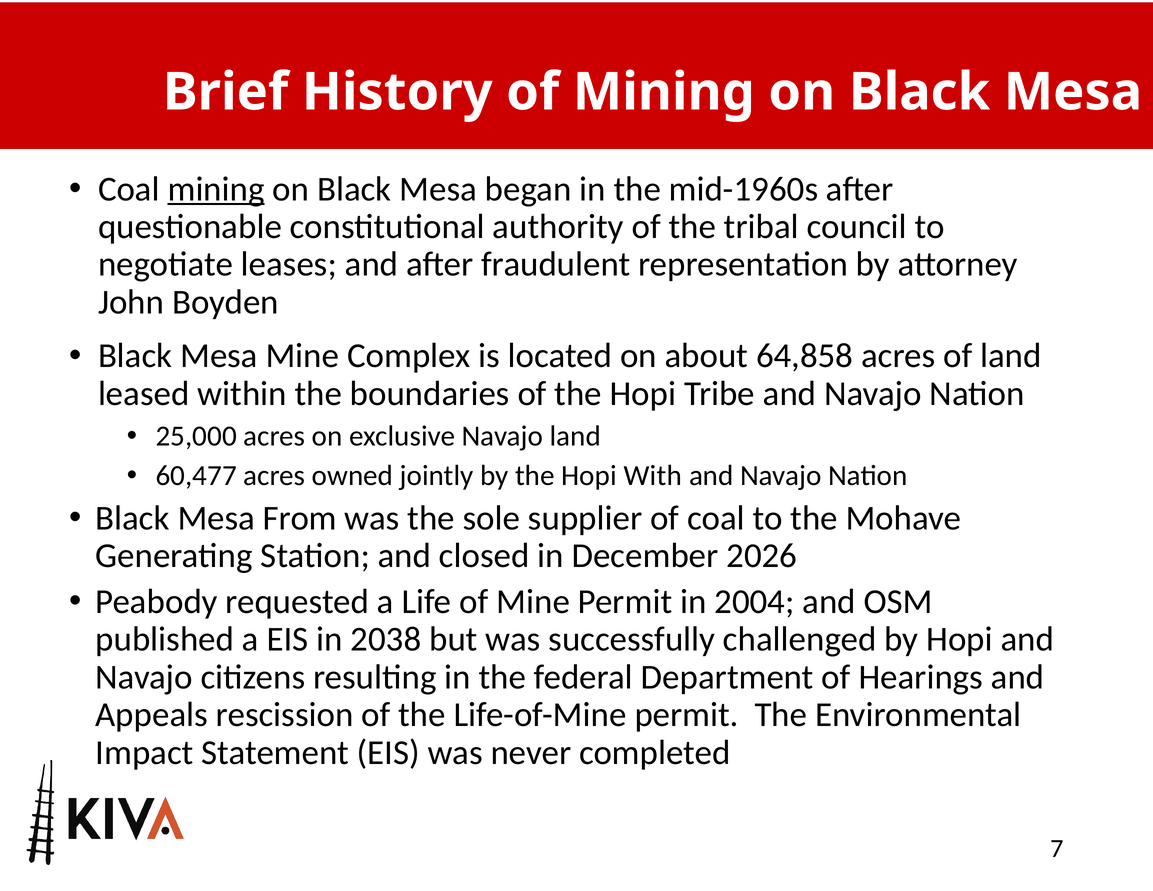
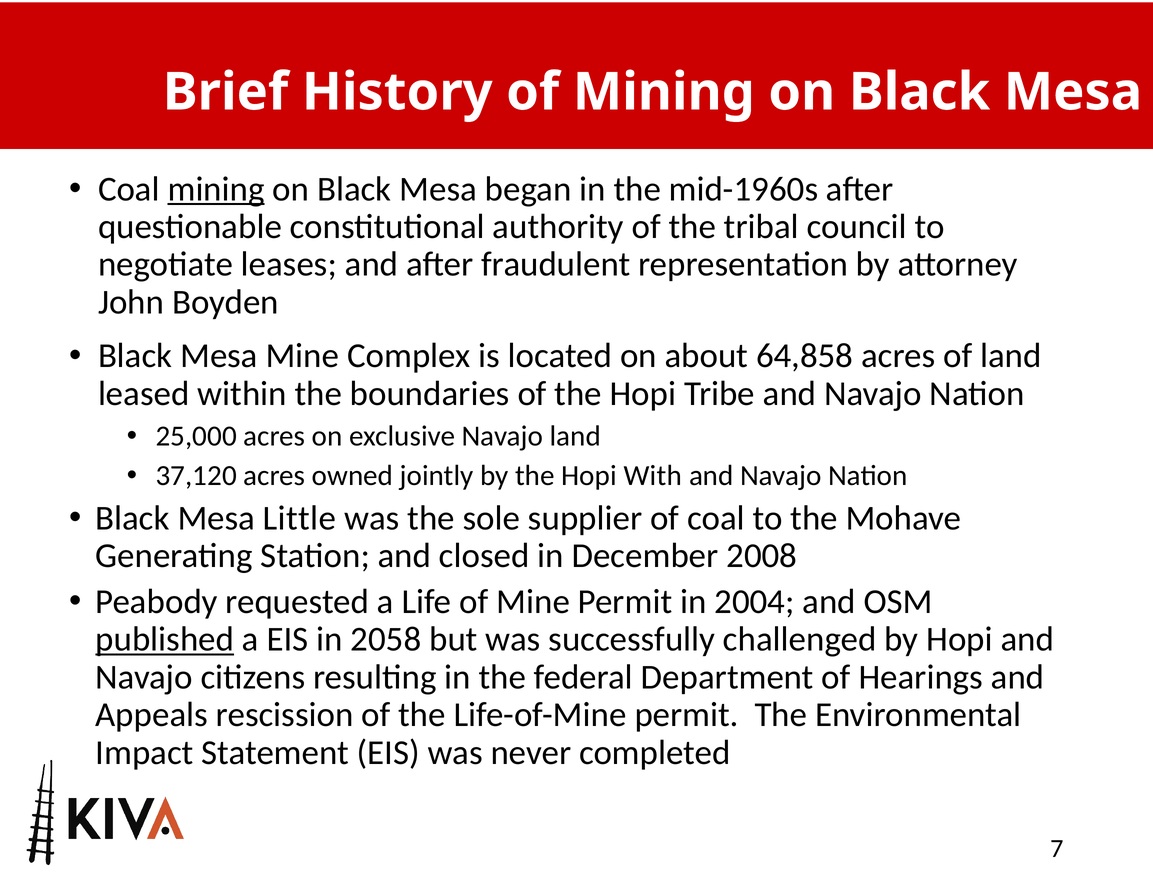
60,477: 60,477 -> 37,120 (196, 476)
From: From -> Little (300, 518)
2026: 2026 -> 2008 (762, 556)
published underline: none -> present (165, 639)
2038: 2038 -> 2058 (386, 639)
